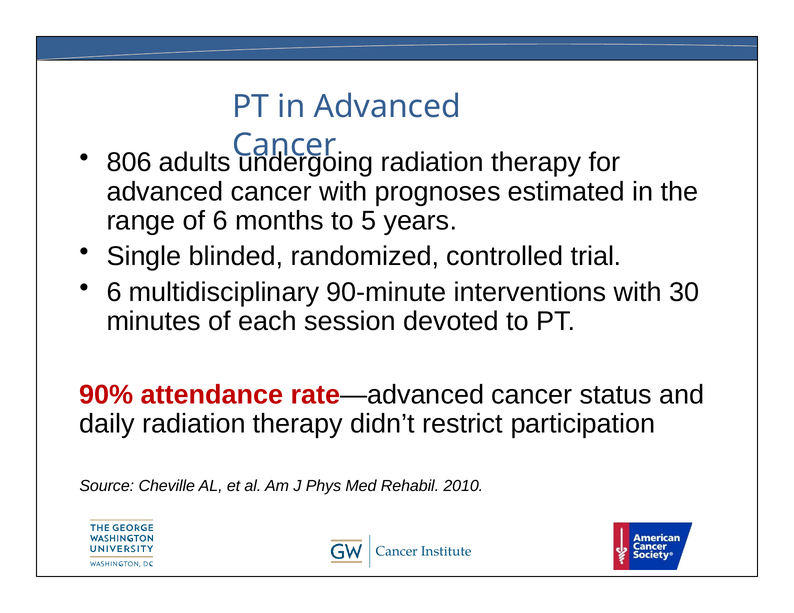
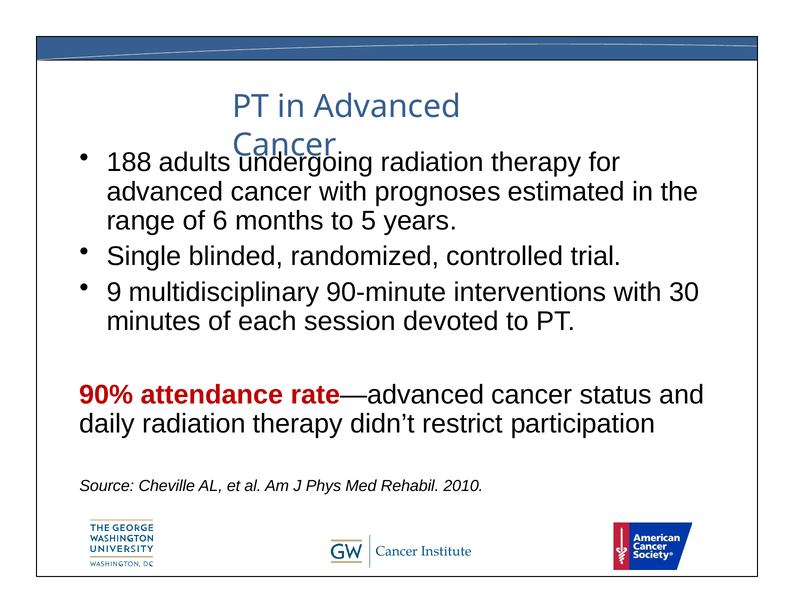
806: 806 -> 188 (129, 163)
6: 6 -> 9 (114, 292)
